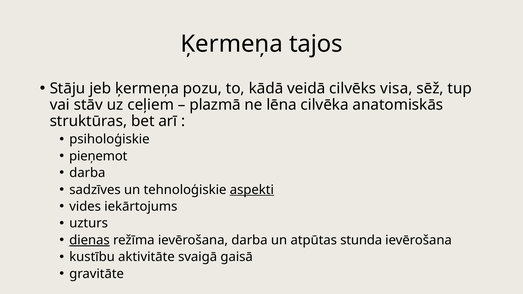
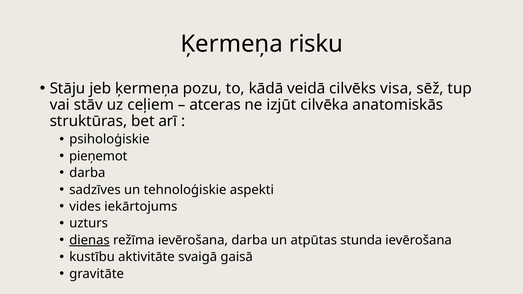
tajos: tajos -> risku (316, 44)
plazmā: plazmā -> atceras (215, 105)
lēna: lēna -> izjūt (281, 105)
aspekti underline: present -> none (252, 190)
